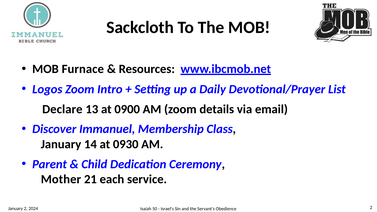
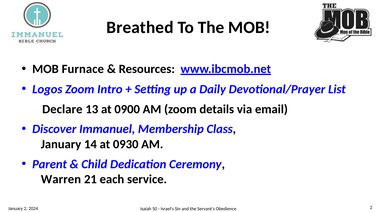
Sackcloth: Sackcloth -> Breathed (140, 27)
Mother: Mother -> Warren (61, 179)
